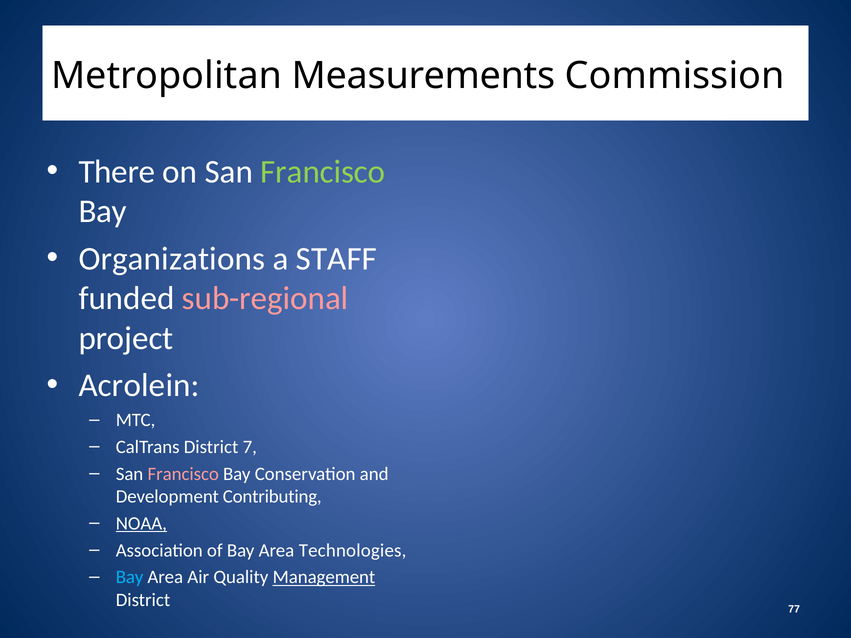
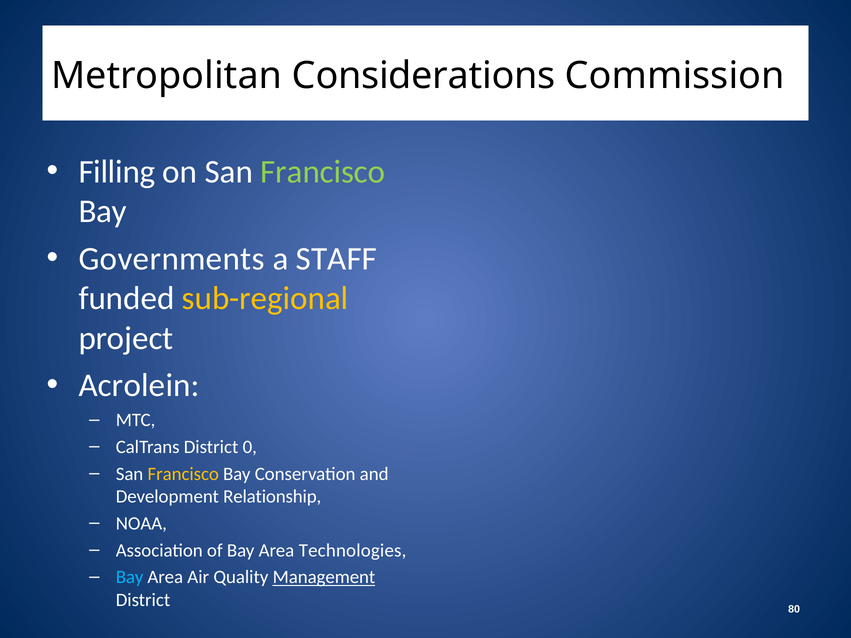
Measurements: Measurements -> Considerations (424, 76)
There: There -> Filling (117, 172)
Organizations: Organizations -> Governments (172, 259)
sub-regional colour: pink -> yellow (265, 299)
7: 7 -> 0 (250, 447)
Francisco colour: pink -> yellow (183, 474)
Contributing: Contributing -> Relationship (272, 497)
NOAA underline: present -> none (141, 524)
77: 77 -> 80 (794, 609)
